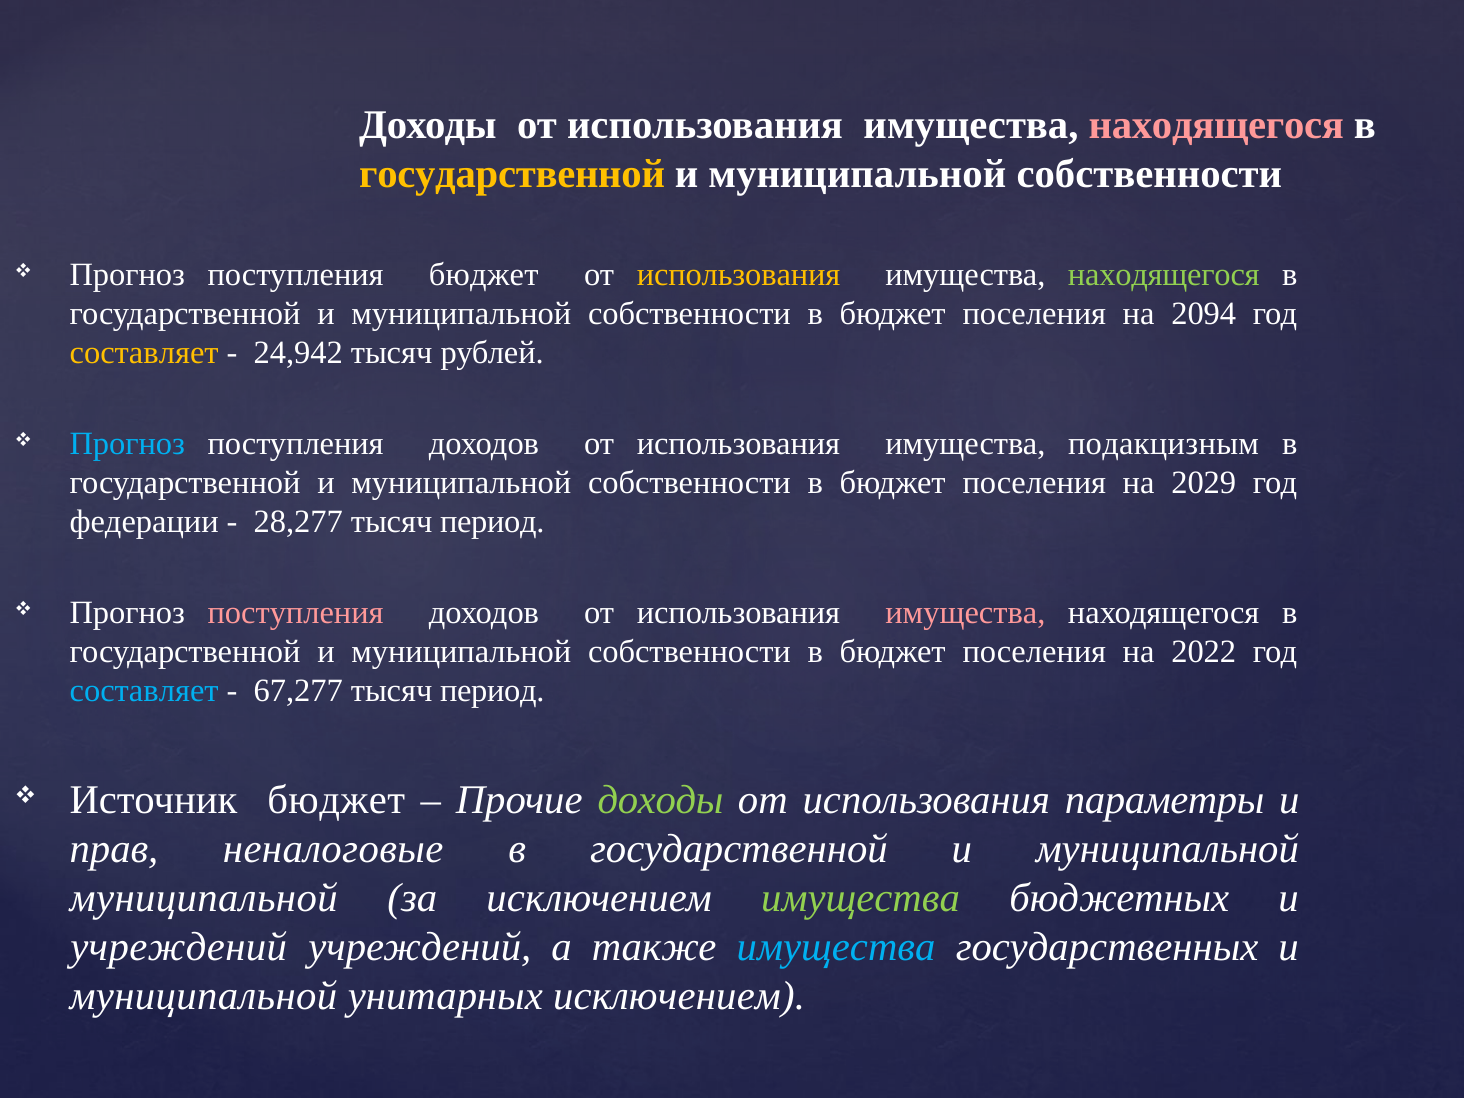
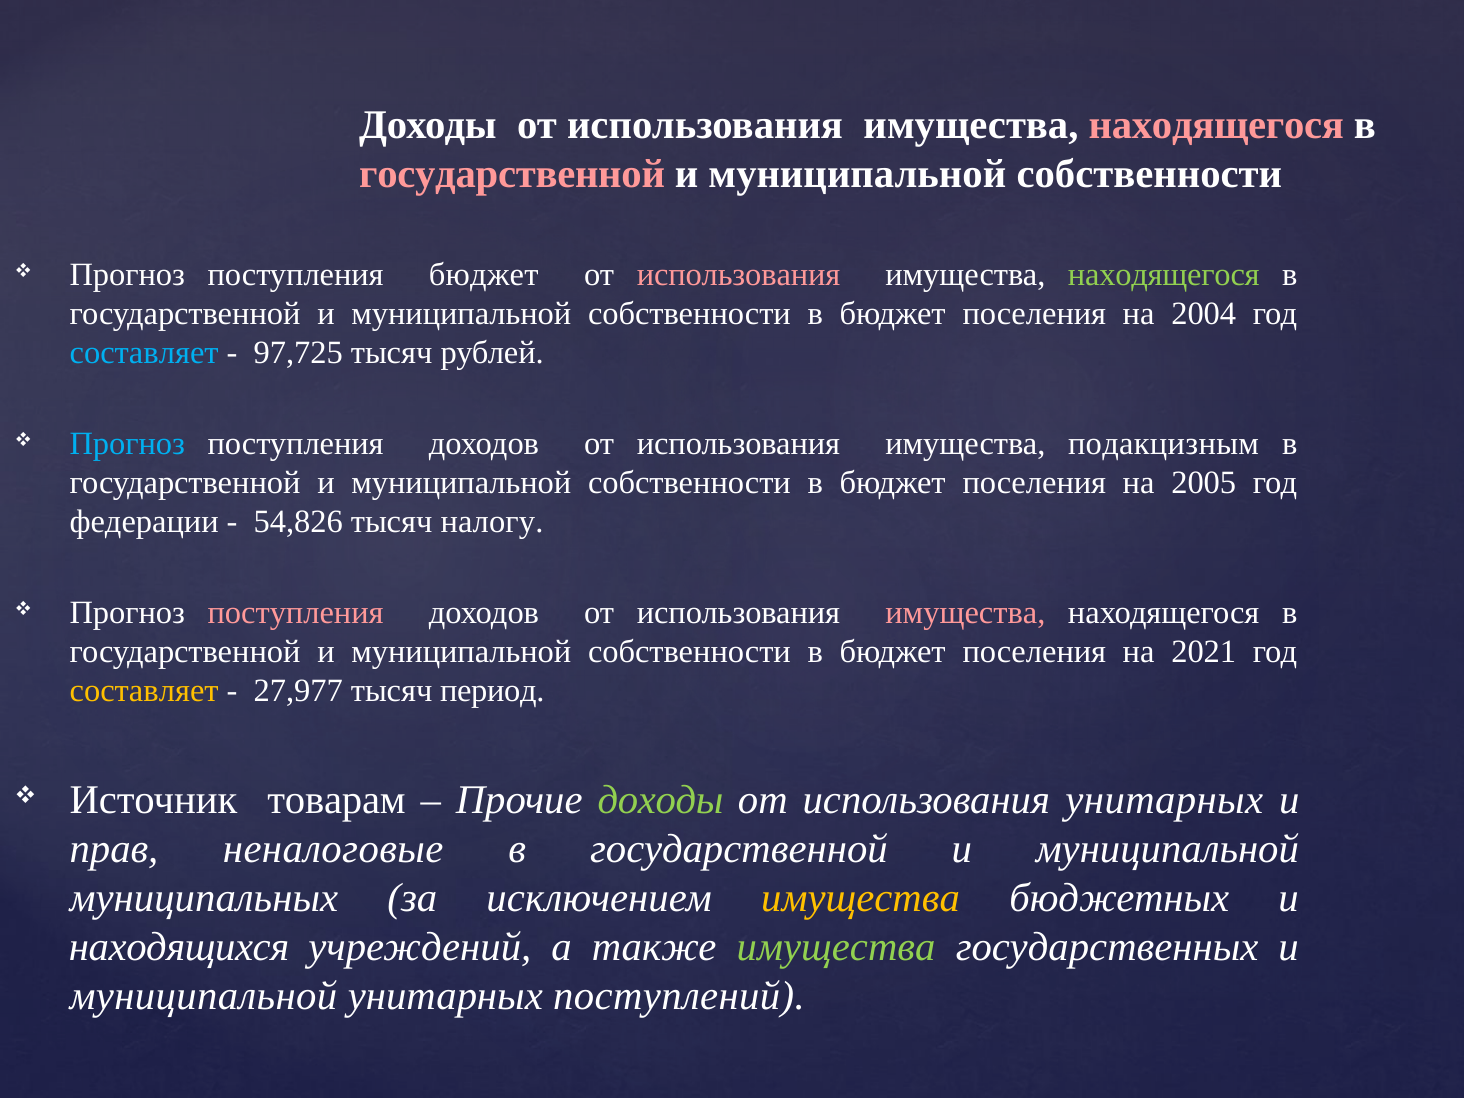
государственной colour: yellow -> pink (512, 174)
использования colour: yellow -> pink (739, 275)
2094: 2094 -> 2004 (1204, 314)
составляет colour: yellow -> light blue (144, 353)
24,942: 24,942 -> 97,725 (298, 353)
2029: 2029 -> 2005 (1204, 483)
28,277: 28,277 -> 54,826 (298, 522)
период: период -> налогу (492, 522)
2022: 2022 -> 2021 (1204, 652)
составляет colour: light blue -> yellow (144, 691)
67,277: 67,277 -> 27,977 (298, 691)
Источник бюджет: бюджет -> товарам (337, 800)
использования параметры: параметры -> унитарных (1164, 800)
муниципальной: муниципальной -> муниципальных (204, 898)
имущества colour: light green -> yellow (861, 898)
учреждений: учреждений -> находящихся (179, 947)
имущества colour: light blue -> light green (836, 947)
унитарных исключением: исключением -> поступлений (679, 996)
